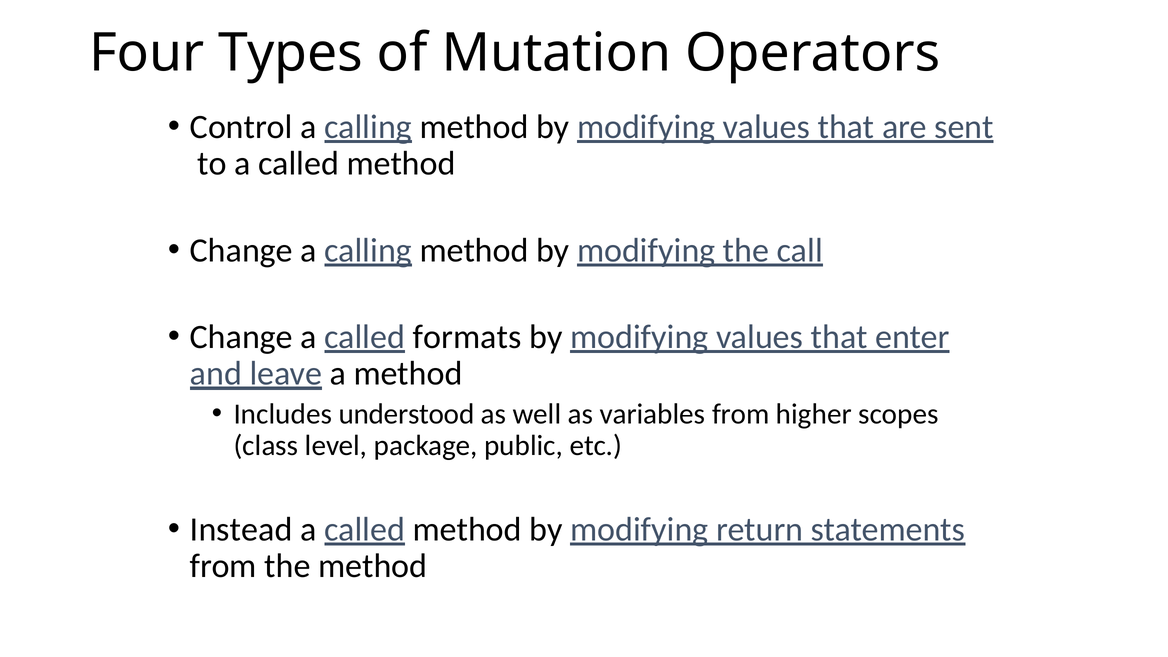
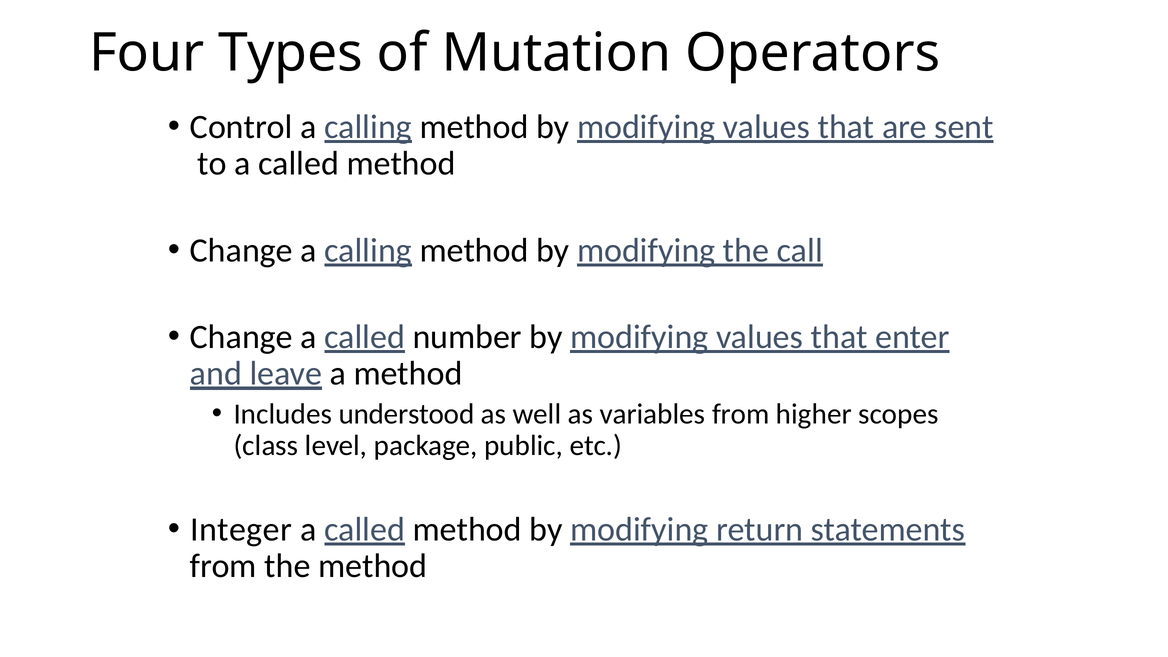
formats: formats -> number (467, 337)
Instead: Instead -> Integer (241, 529)
